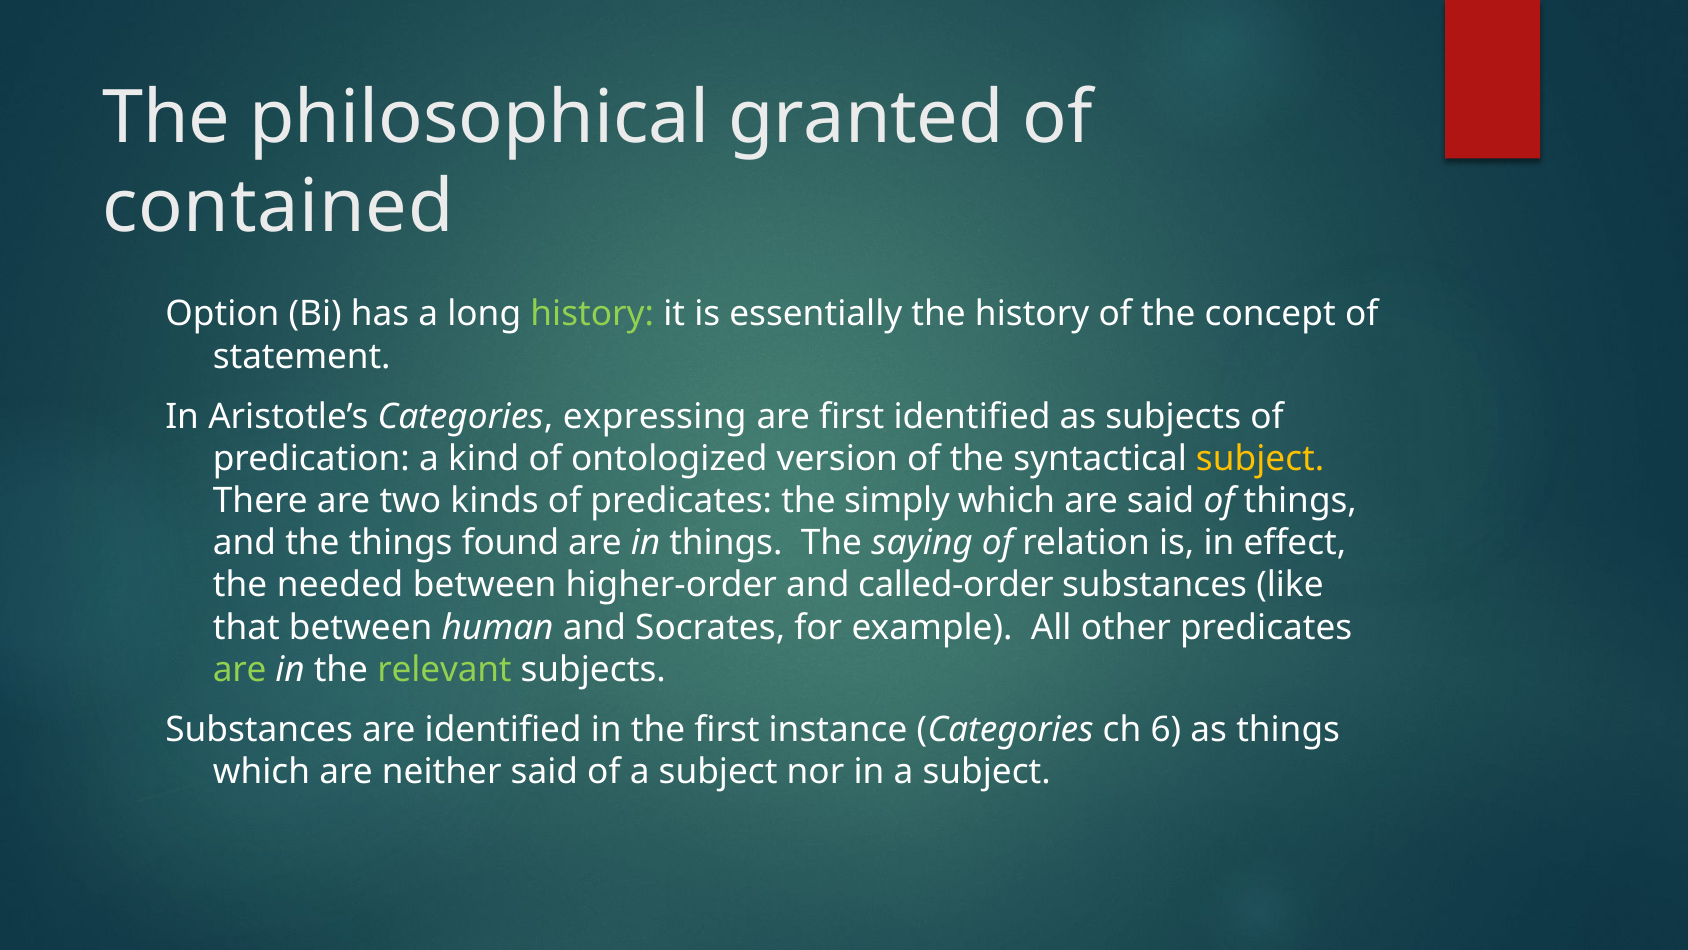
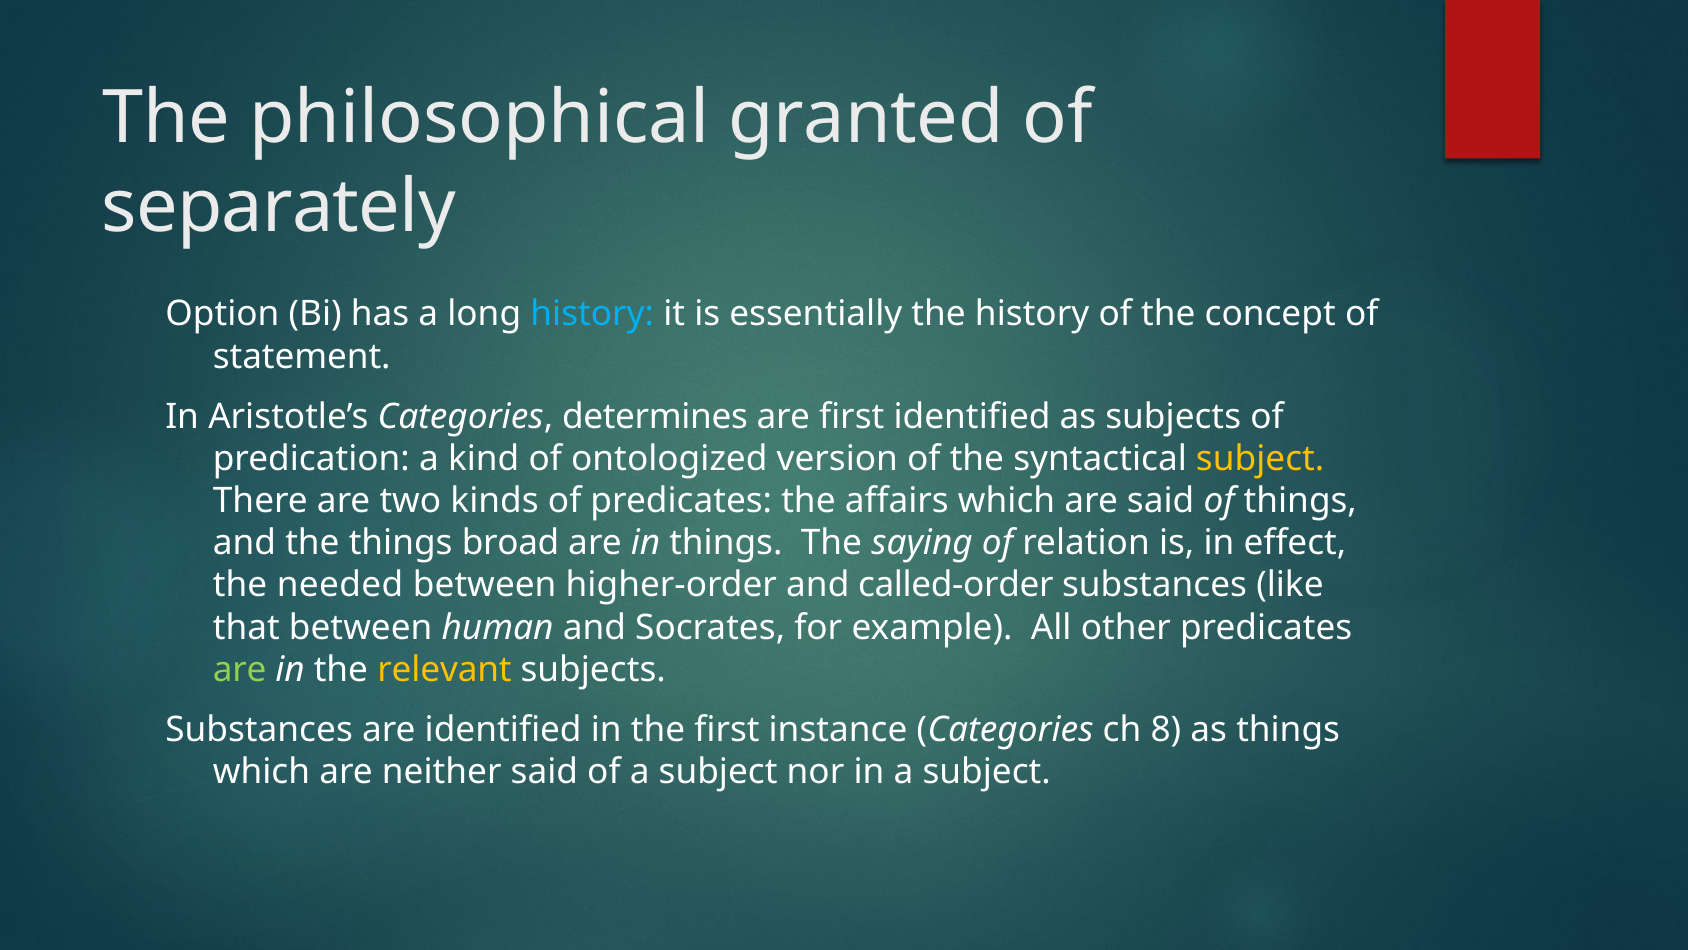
contained: contained -> separately (279, 207)
history colour: light green -> light blue (592, 314)
expressing: expressing -> determines (655, 416)
simply: simply -> affairs (897, 501)
found: found -> broad (511, 543)
relevant colour: light green -> yellow (444, 669)
6: 6 -> 8 (1166, 729)
